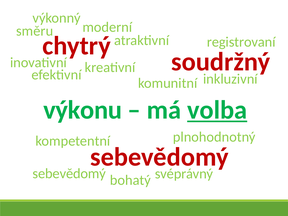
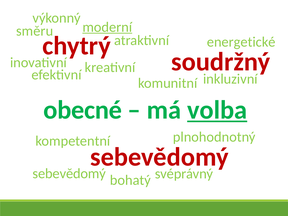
moderní underline: none -> present (107, 27)
registrovaní: registrovaní -> energetické (241, 42)
výkonu: výkonu -> obecné (83, 110)
